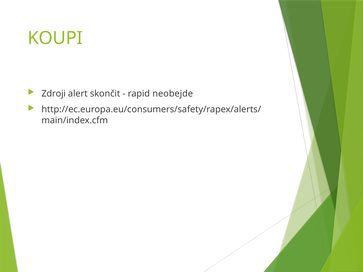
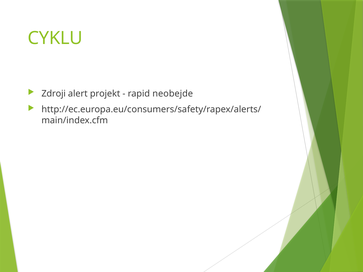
KOUPI: KOUPI -> CYKLU (55, 38)
skončit: skončit -> projekt (105, 94)
